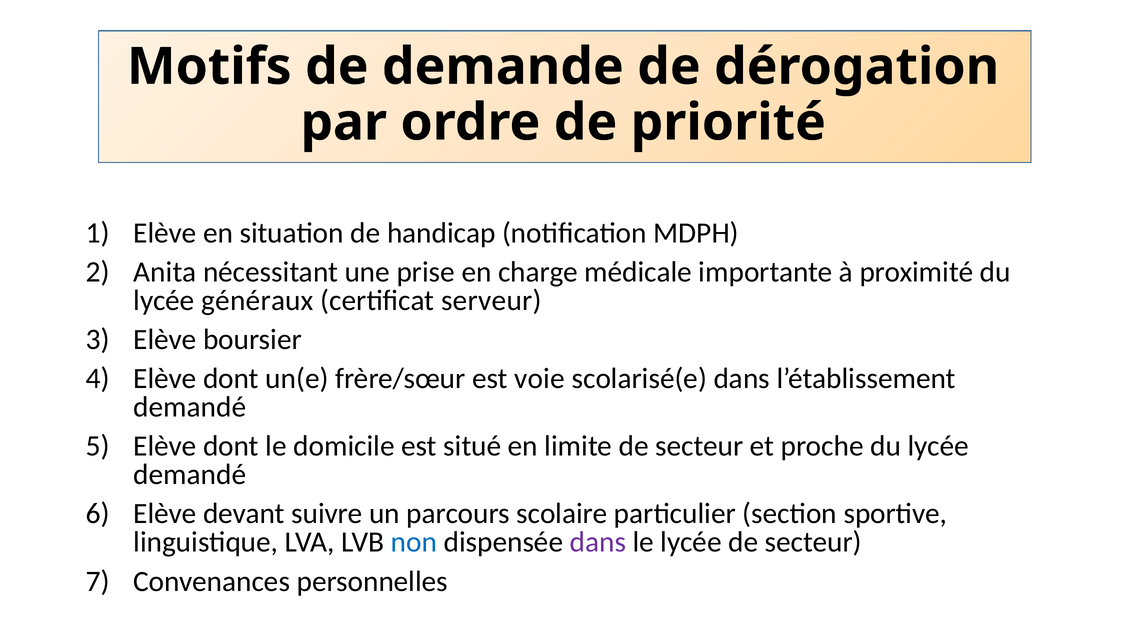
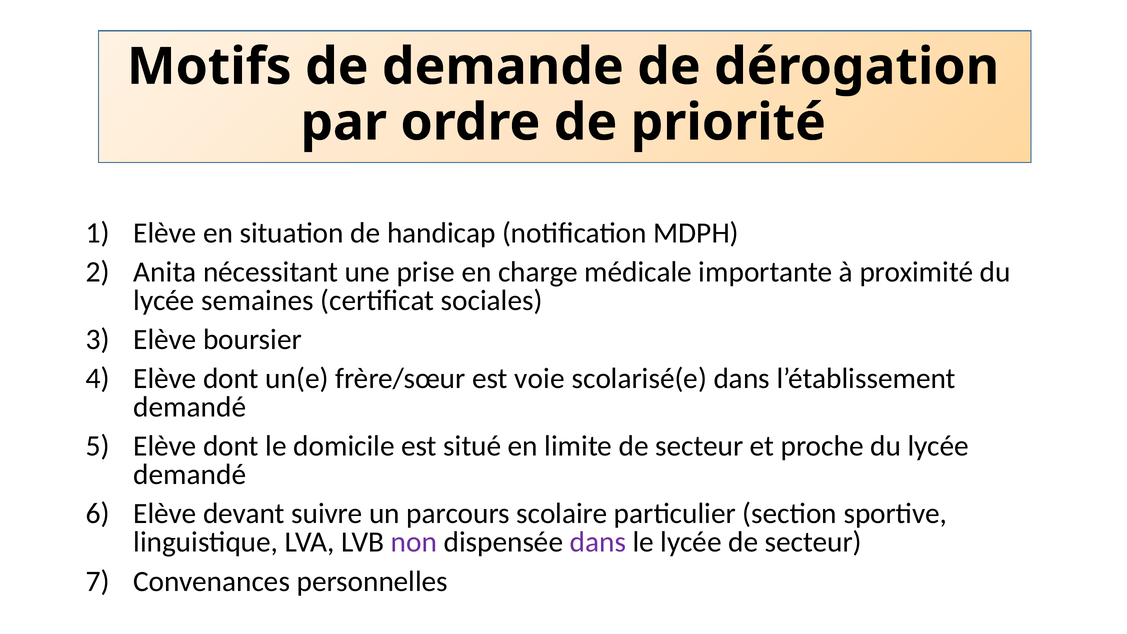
généraux: généraux -> semaines (257, 300)
serveur: serveur -> sociales (492, 300)
non colour: blue -> purple (414, 542)
